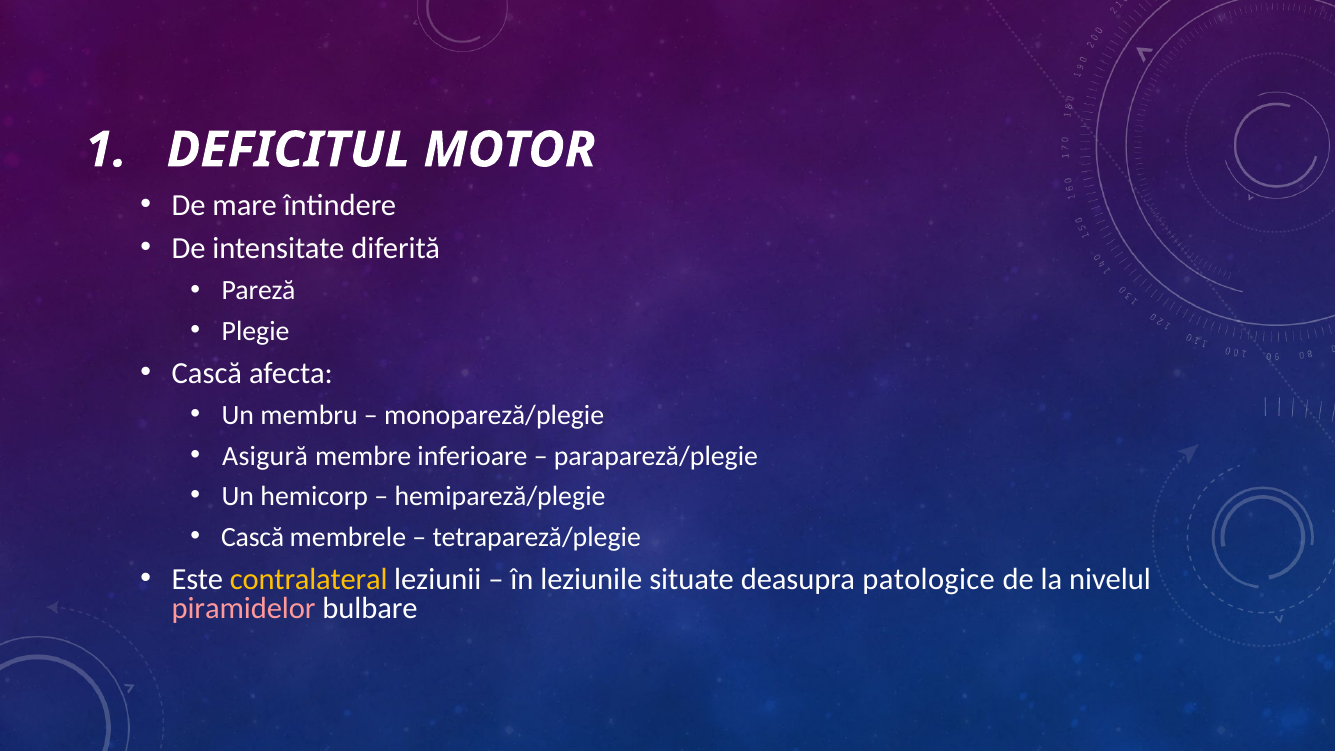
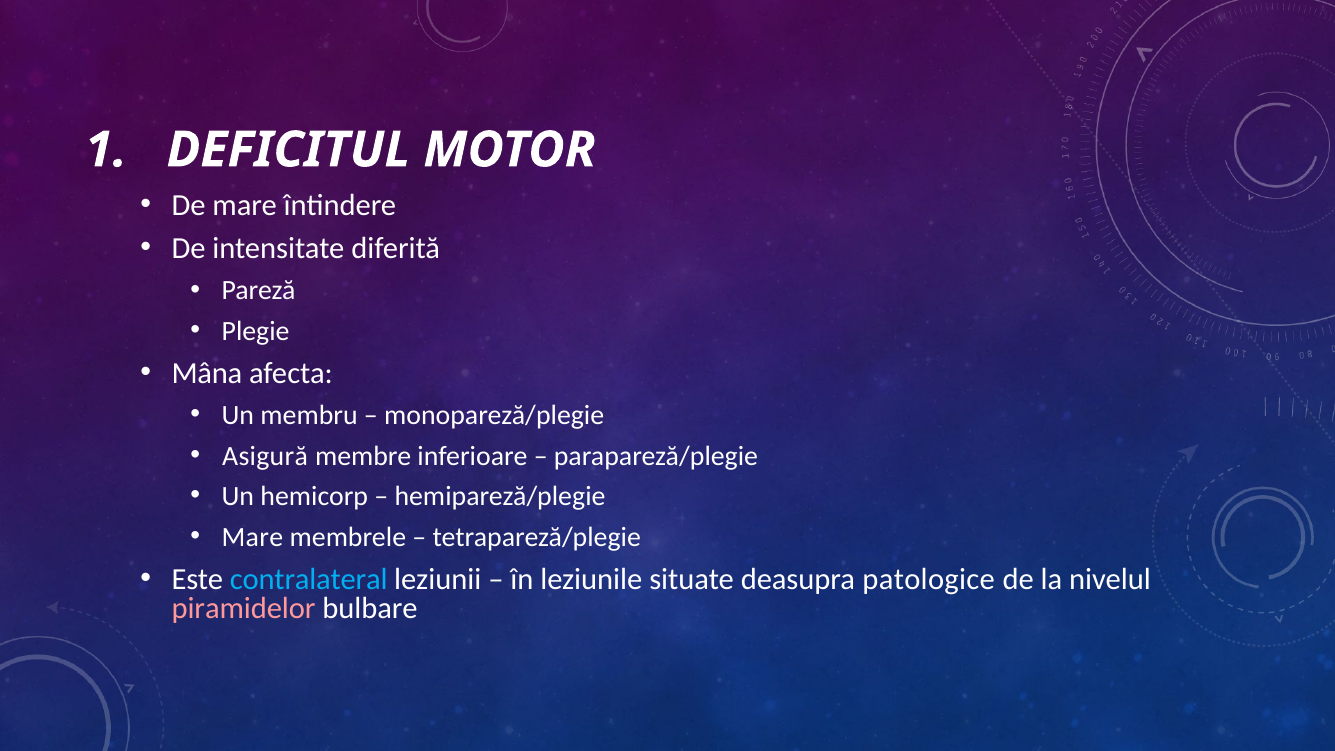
Cască: Cască -> Mâna (207, 373)
Cască: Cască -> Mare (252, 537)
contralateral colour: yellow -> light blue (309, 579)
